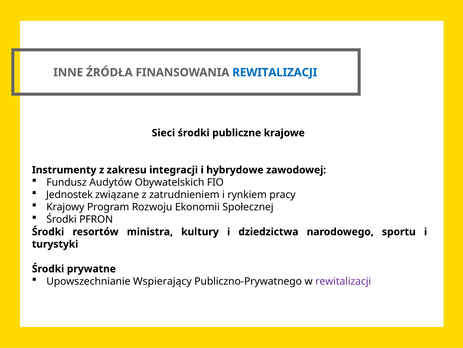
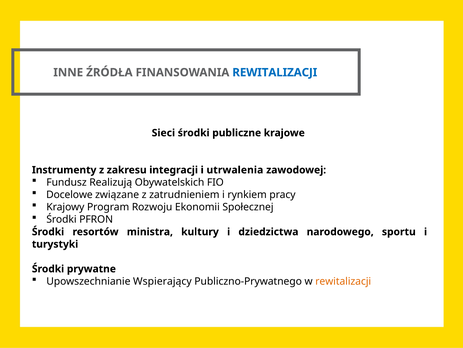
hybrydowe: hybrydowe -> utrwalenia (235, 170)
Audytów: Audytów -> Realizują (111, 182)
Jednostek: Jednostek -> Docelowe (69, 194)
rewitalizacji colour: purple -> orange (343, 281)
